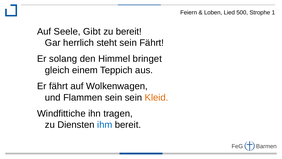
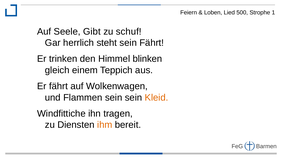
zu bereit: bereit -> schuf (129, 31)
solang: solang -> trinken (63, 59)
bringet: bringet -> blinken (147, 59)
ihm colour: blue -> orange (105, 125)
